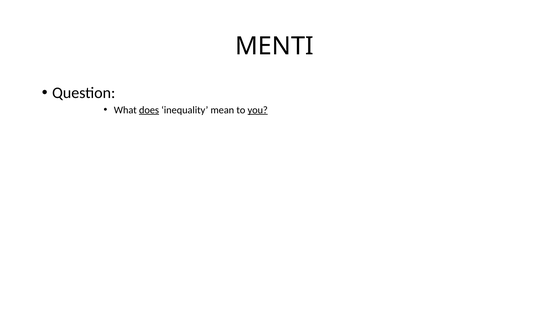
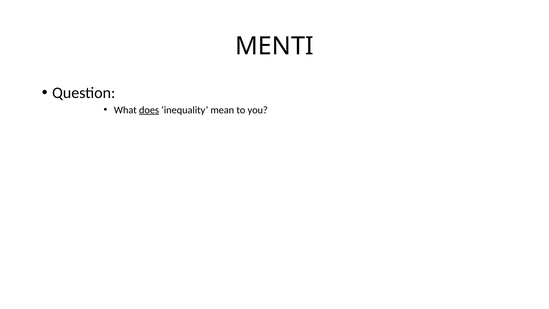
you underline: present -> none (258, 110)
